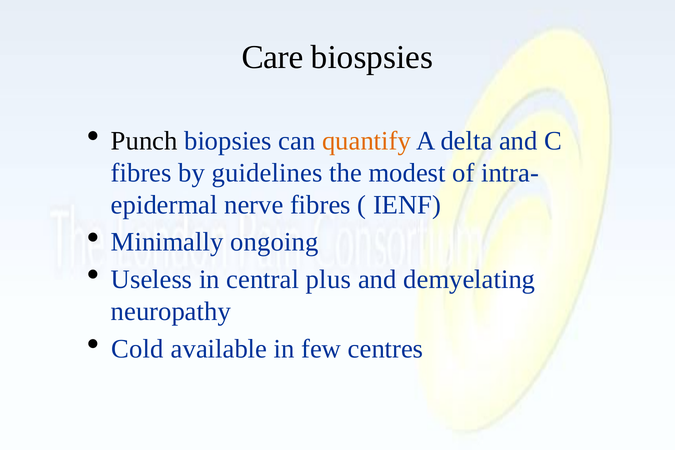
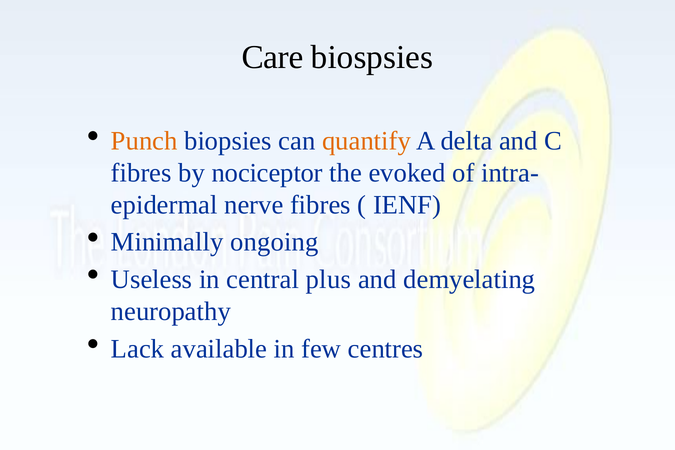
Punch colour: black -> orange (144, 141)
guidelines: guidelines -> nociceptor (267, 173)
modest: modest -> evoked (407, 173)
Cold: Cold -> Lack (138, 349)
